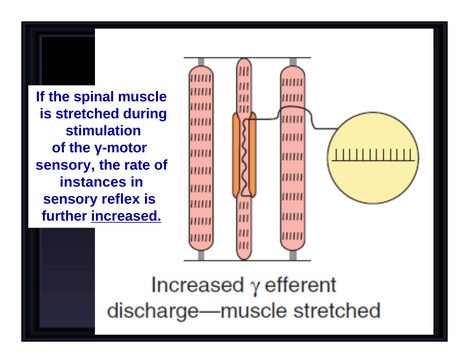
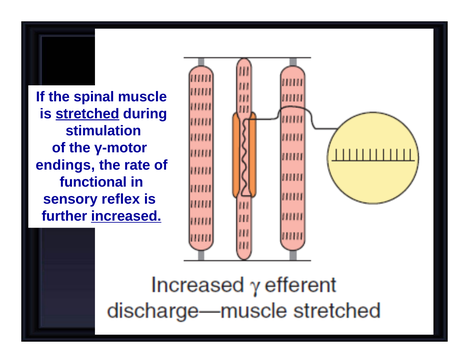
stretched underline: none -> present (87, 114)
sensory: sensory -> endings (65, 165)
instances: instances -> functional (93, 182)
